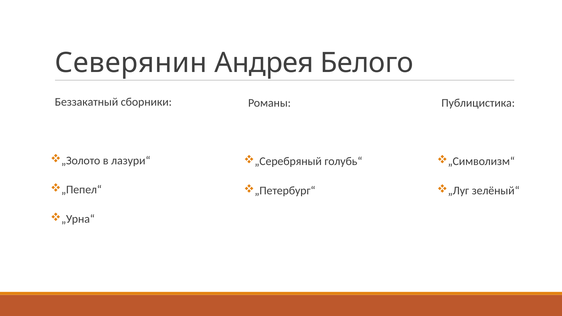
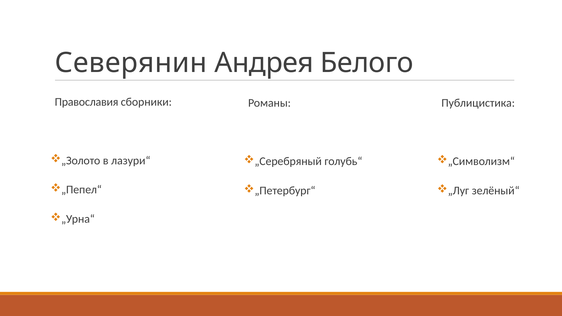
Беззакатный: Беззакатный -> Православия (87, 102)
